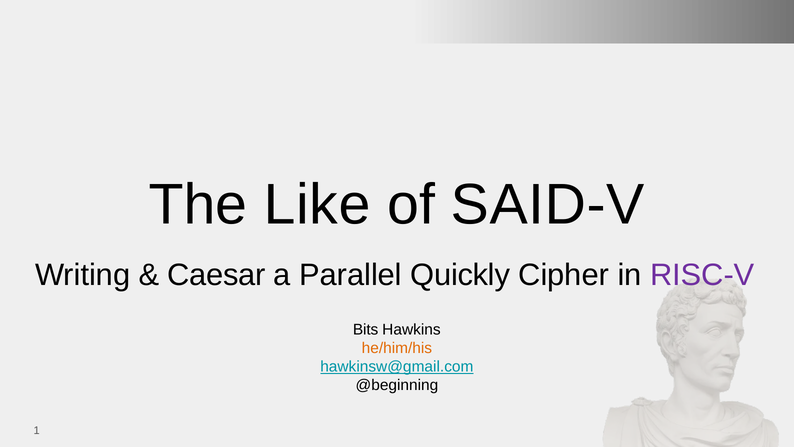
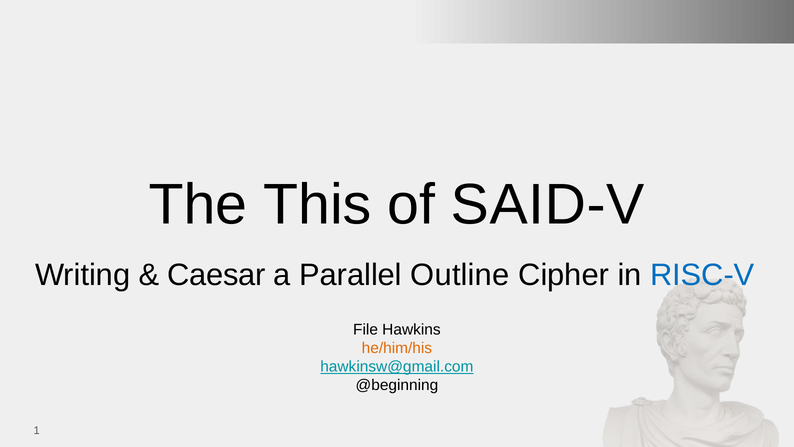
Like: Like -> This (317, 205)
Quickly: Quickly -> Outline (460, 275)
RISC-V colour: purple -> blue (702, 275)
Bits: Bits -> File (366, 329)
